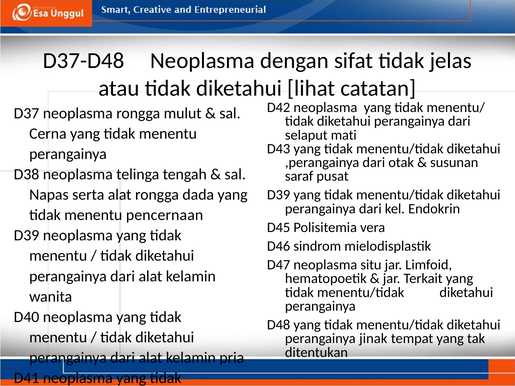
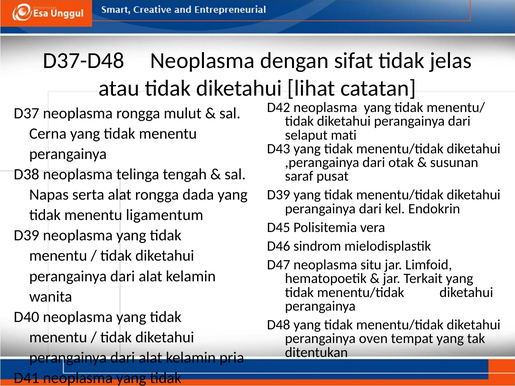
pencernaan: pencernaan -> ligamentum (165, 215)
jinak: jinak -> oven (373, 339)
